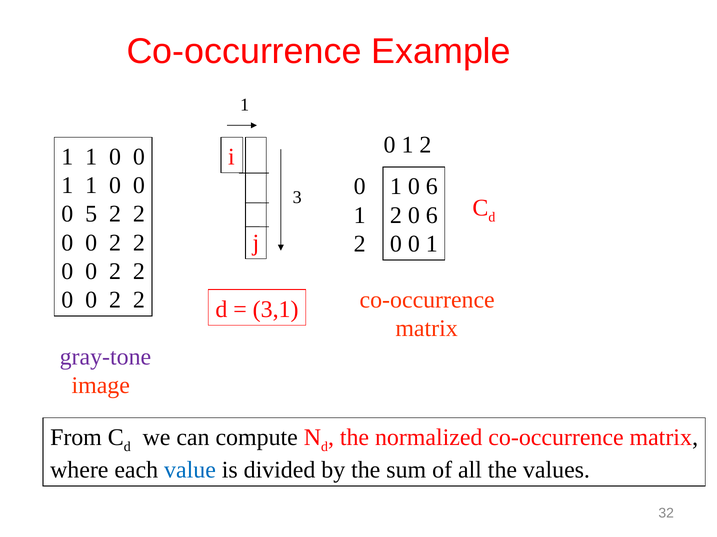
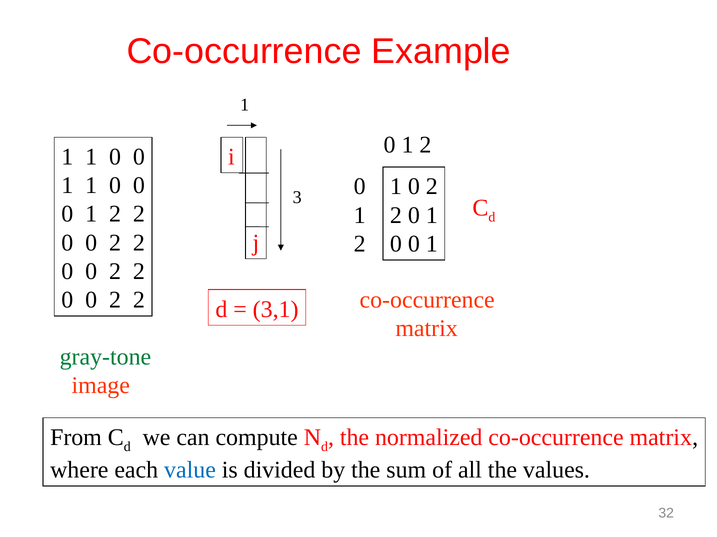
1 0 6: 6 -> 2 (432, 187)
5: 5 -> 1 (91, 214)
6: 6 -> 1 (432, 216)
gray-tone colour: purple -> green (105, 357)
